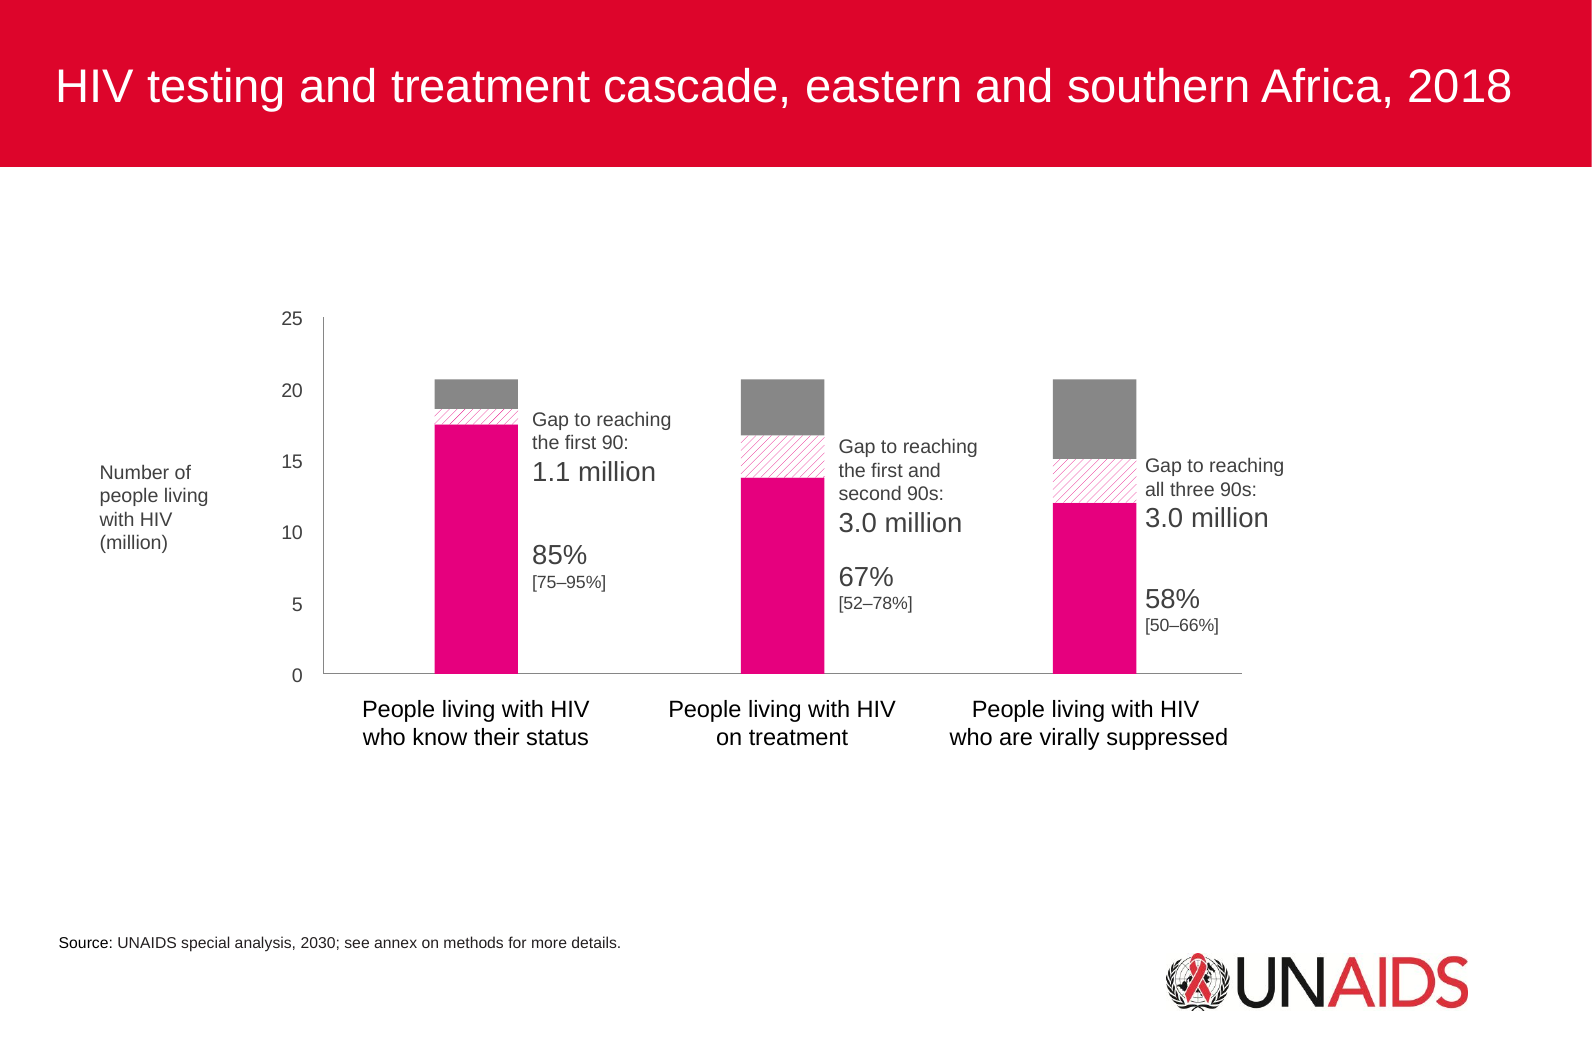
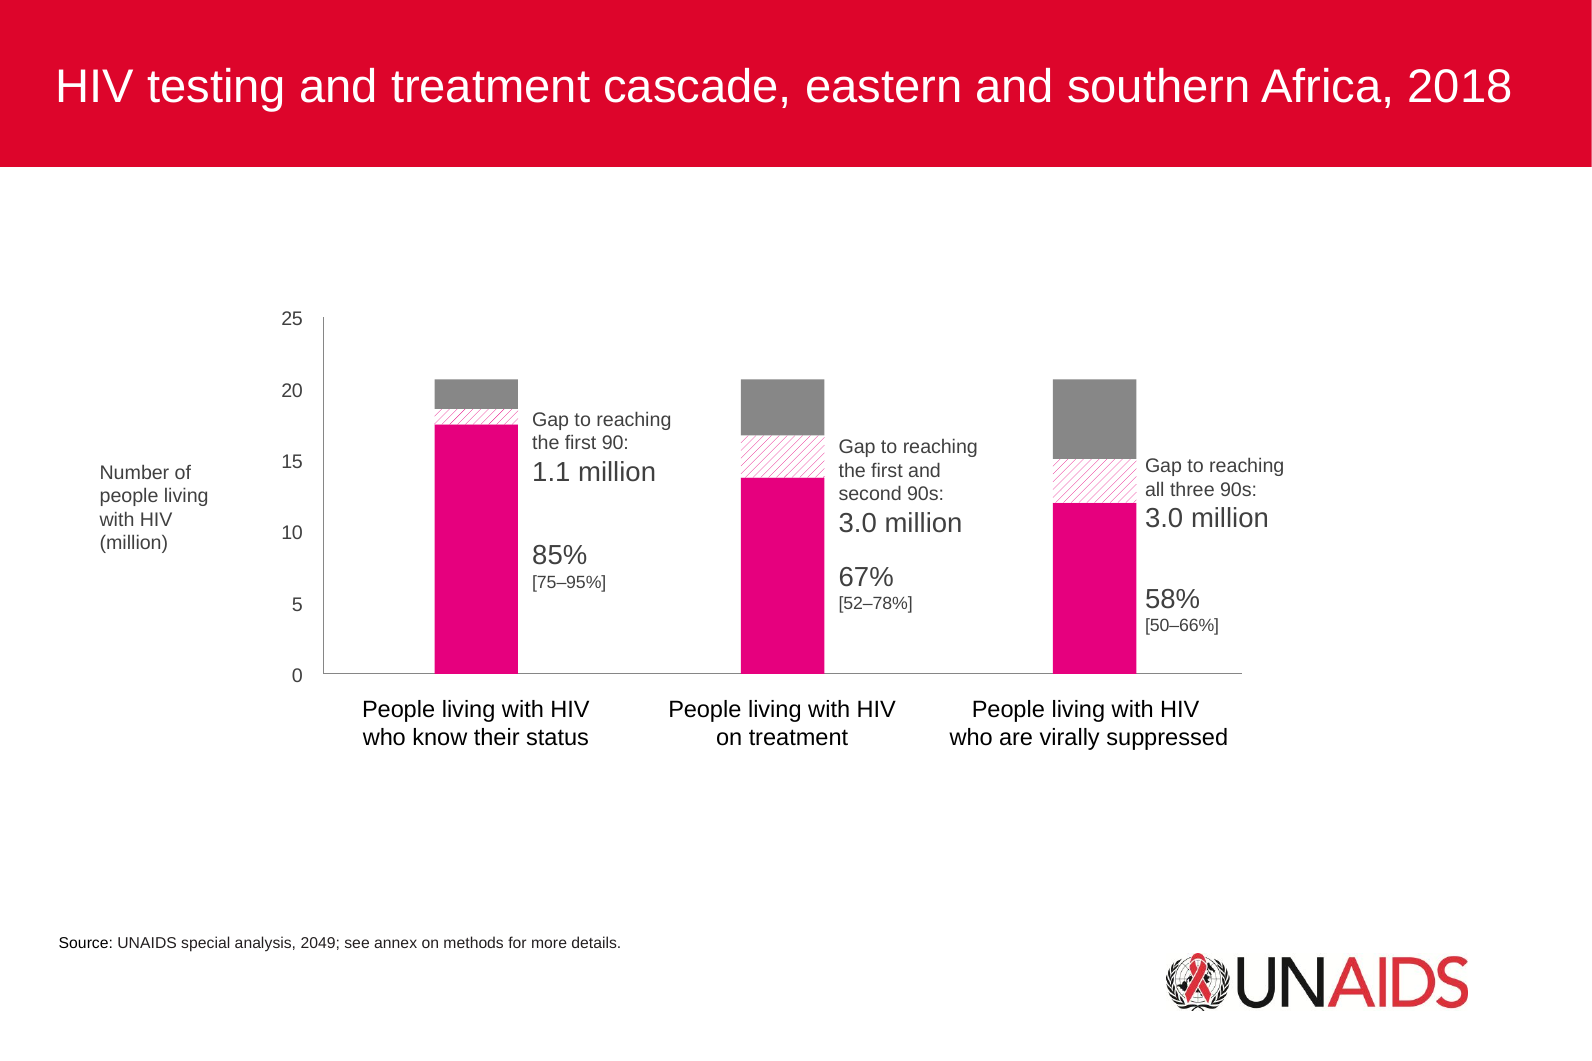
2030: 2030 -> 2049 (320, 944)
